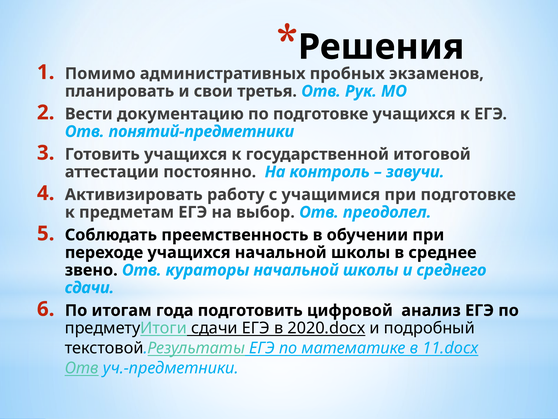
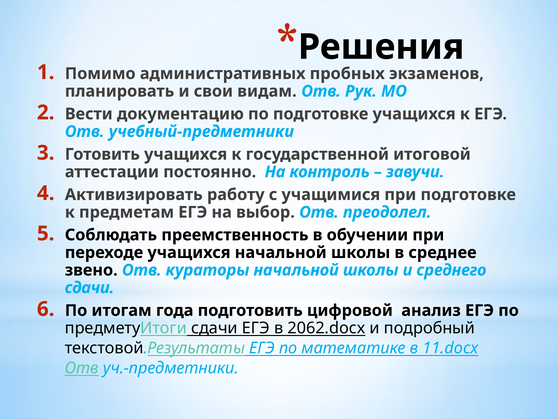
третья: третья -> видам (267, 91)
понятий-предметники: понятий-предметники -> учебный-предметники (201, 131)
2020.docx: 2020.docx -> 2062.docx (326, 328)
